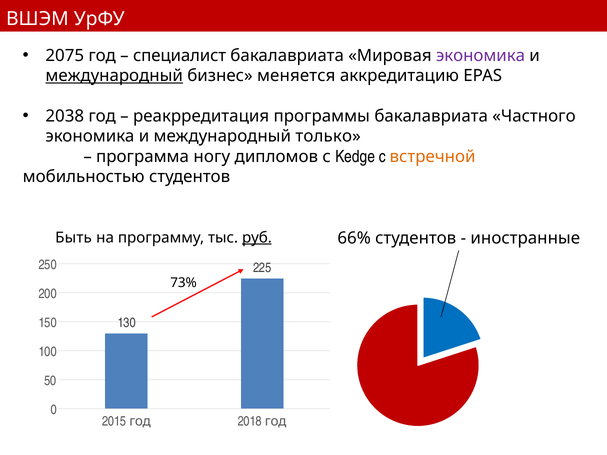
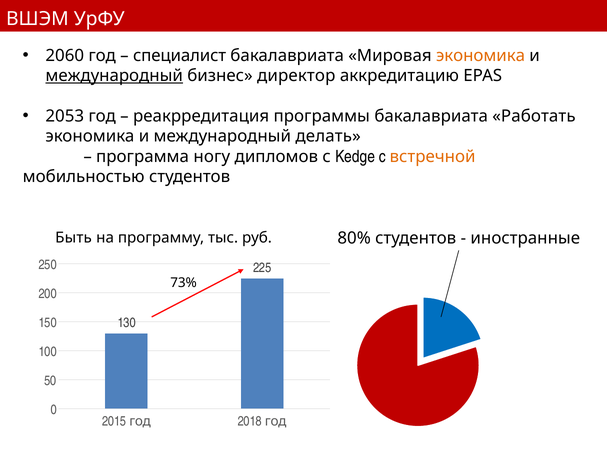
2075: 2075 -> 2060 (65, 55)
экономика colour: purple -> orange (481, 55)
меняется: меняется -> директор (296, 76)
2038: 2038 -> 2053 (65, 116)
Частного: Частного -> Работать (534, 116)
только: только -> делать (328, 136)
руб underline: present -> none (257, 238)
66%: 66% -> 80% (354, 239)
